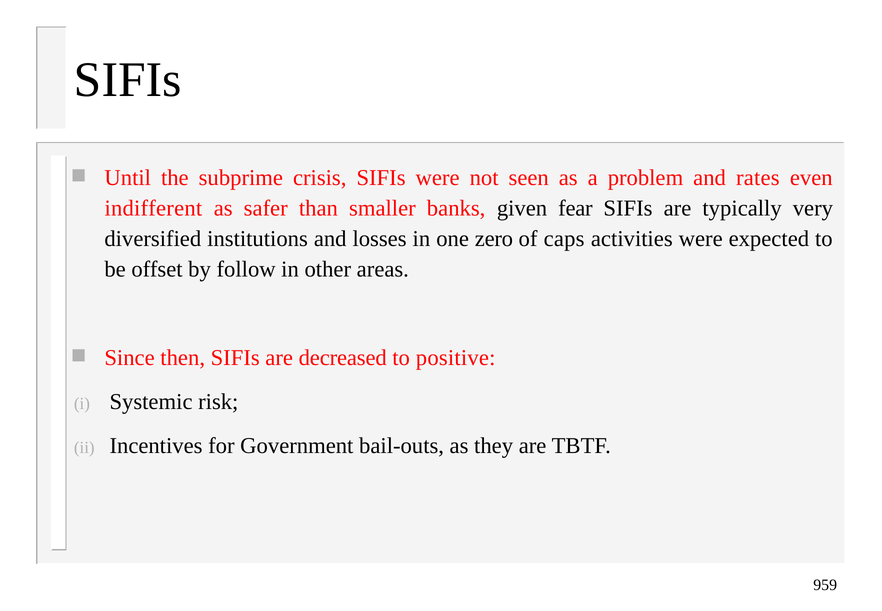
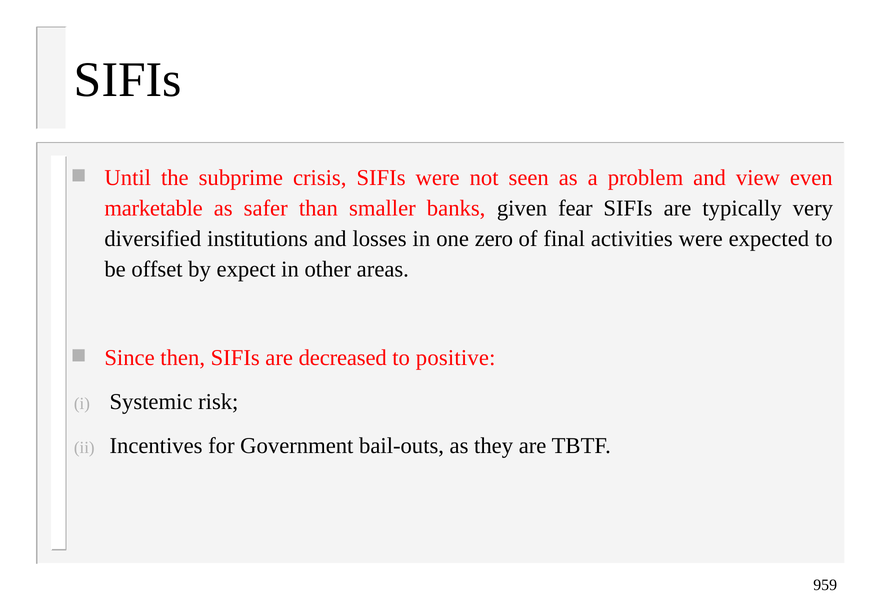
rates: rates -> view (758, 178)
indifferent: indifferent -> marketable (154, 208)
caps: caps -> final (564, 239)
follow: follow -> expect (246, 269)
